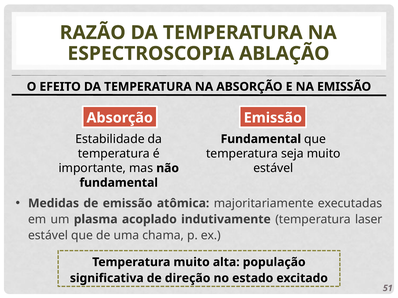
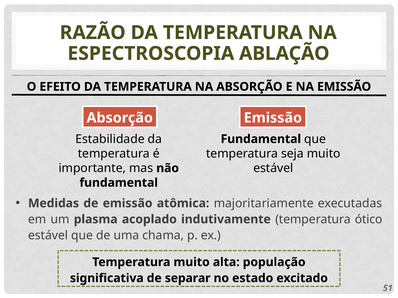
laser: laser -> ótico (369, 220)
direção: direção -> separar (188, 279)
